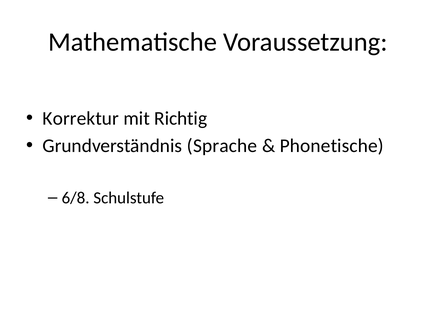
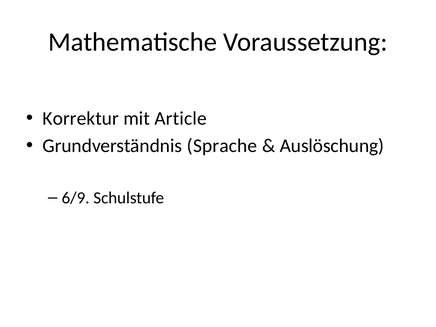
Richtig: Richtig -> Article (181, 119)
Phonetische: Phonetische -> Auslöschung (332, 146)
6/8: 6/8 -> 6/9 (76, 198)
